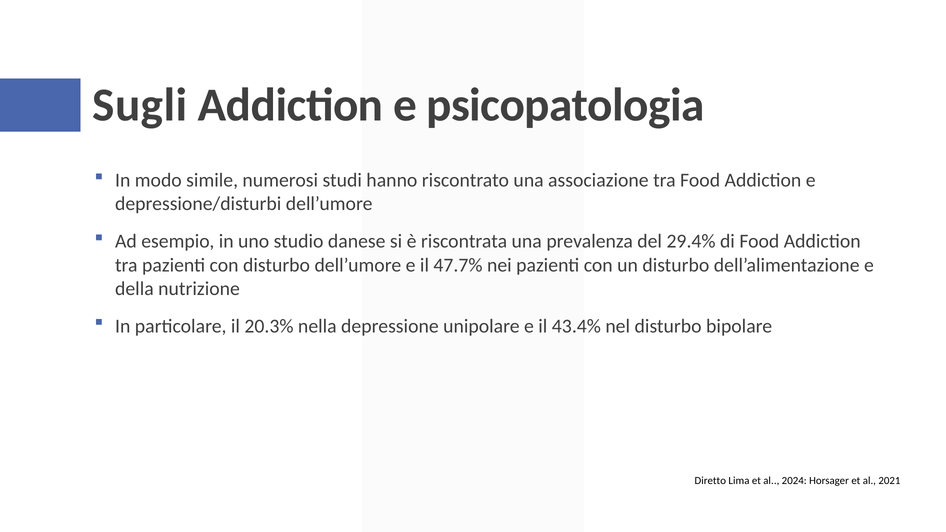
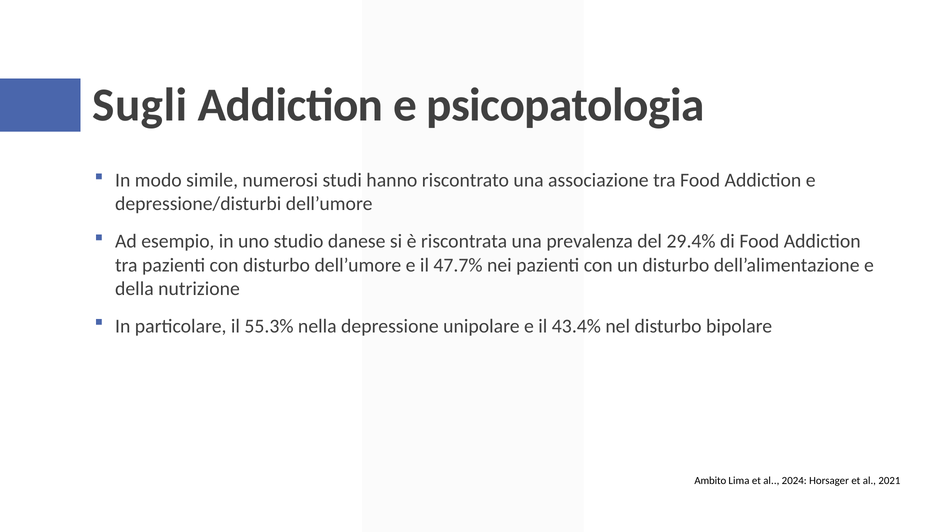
20.3%: 20.3% -> 55.3% (269, 326)
Diretto: Diretto -> Ambito (710, 481)
